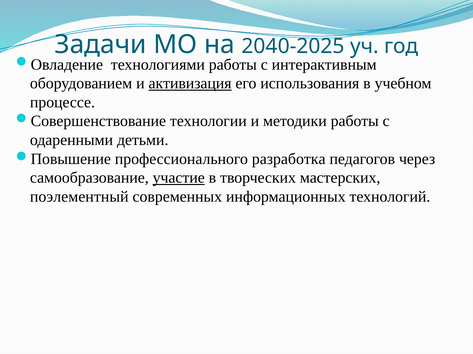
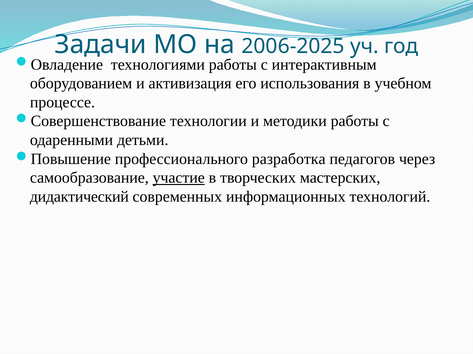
2040-2025: 2040-2025 -> 2006-2025 (293, 46)
активизация underline: present -> none (190, 84)
поэлементный: поэлементный -> дидактический (79, 197)
